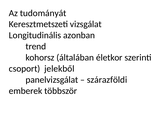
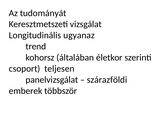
azonban: azonban -> ugyanaz (79, 35)
jelekből: jelekből -> teljesen (59, 69)
